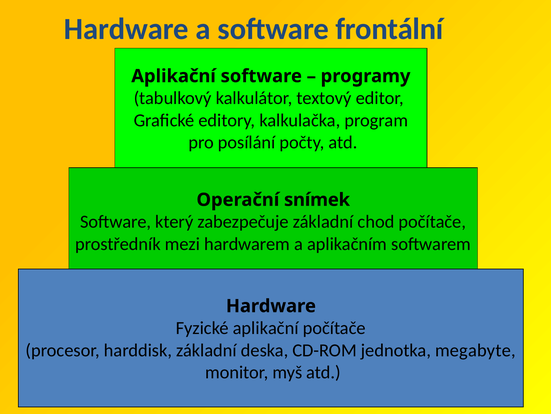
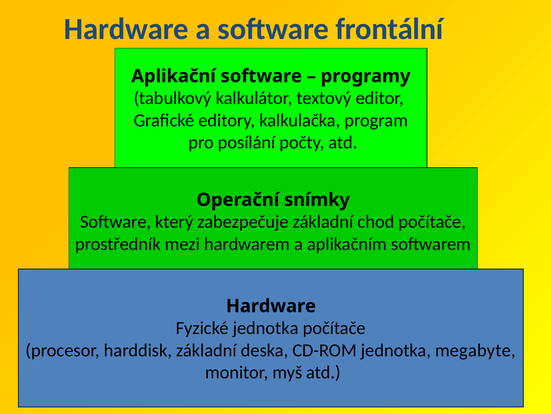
snímek: snímek -> snímky (317, 199)
Fyzické aplikační: aplikační -> jednotka (266, 328)
